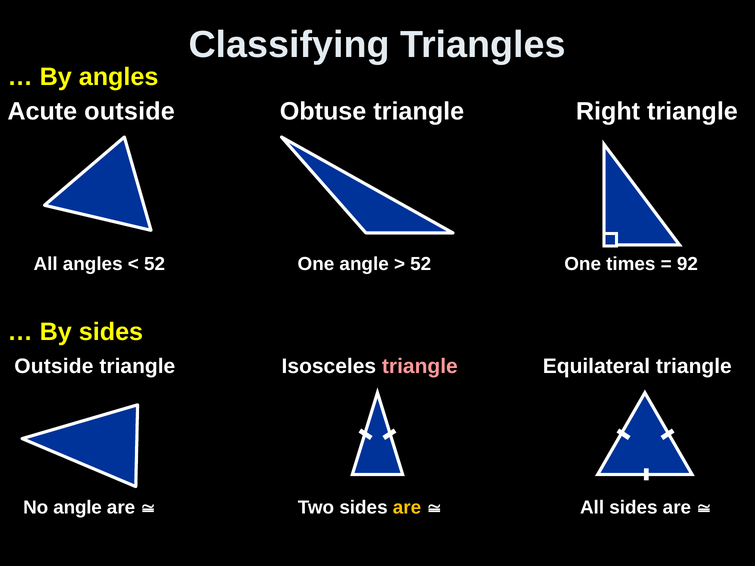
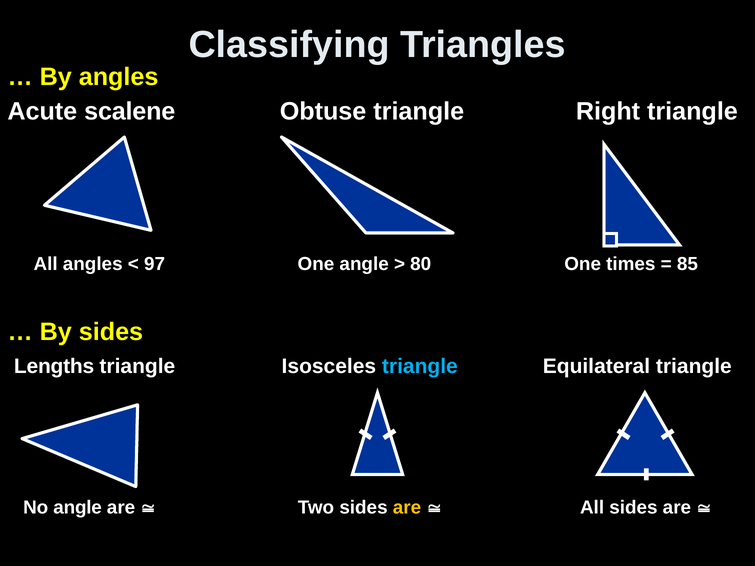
Acute outside: outside -> scalene (130, 112)
52: 52 -> 97 (155, 264)
52: 52 -> 80 (421, 264)
92: 92 -> 85 (687, 264)
Outside: Outside -> Lengths (54, 367)
triangle colour: pink -> light blue (420, 367)
